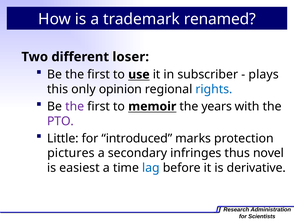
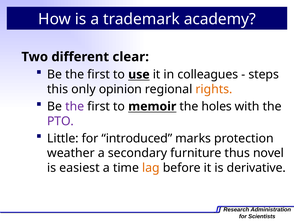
renamed: renamed -> academy (220, 19)
loser: loser -> clear (131, 57)
subscriber: subscriber -> colleagues (208, 74)
plays: plays -> steps (264, 74)
rights colour: blue -> orange (214, 89)
years: years -> holes (217, 106)
pictures: pictures -> weather (71, 153)
infringes: infringes -> furniture (196, 153)
lag colour: blue -> orange (151, 167)
